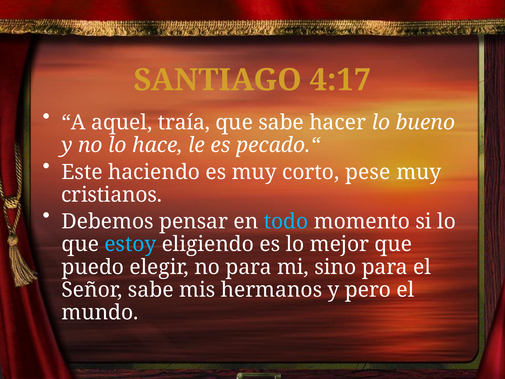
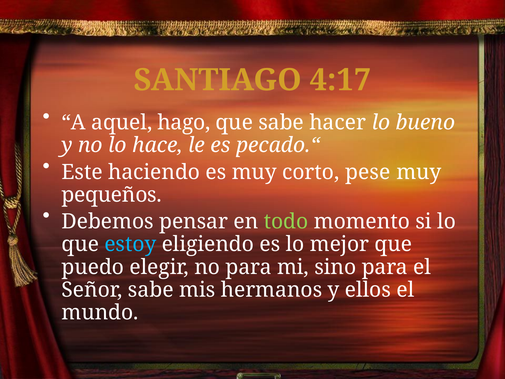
traía: traía -> hago (184, 122)
cristianos: cristianos -> pequeños (112, 195)
todo colour: light blue -> light green (286, 221)
pero: pero -> ellos (368, 290)
